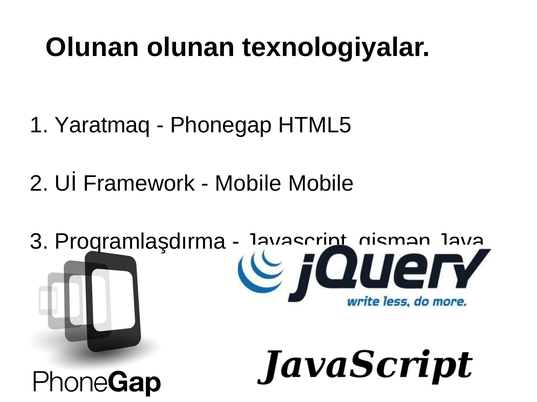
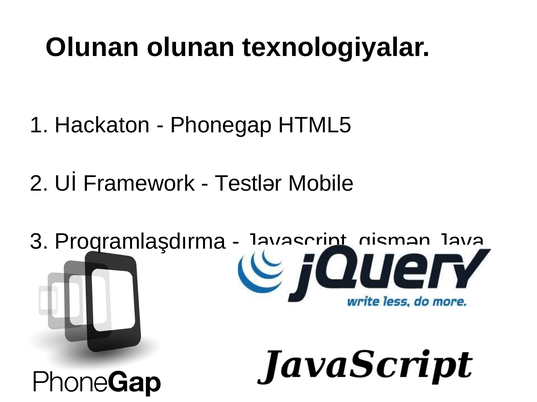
Yaratmaq: Yaratmaq -> Hackaton (102, 126)
Mobile: Mobile -> Testlər (248, 184)
